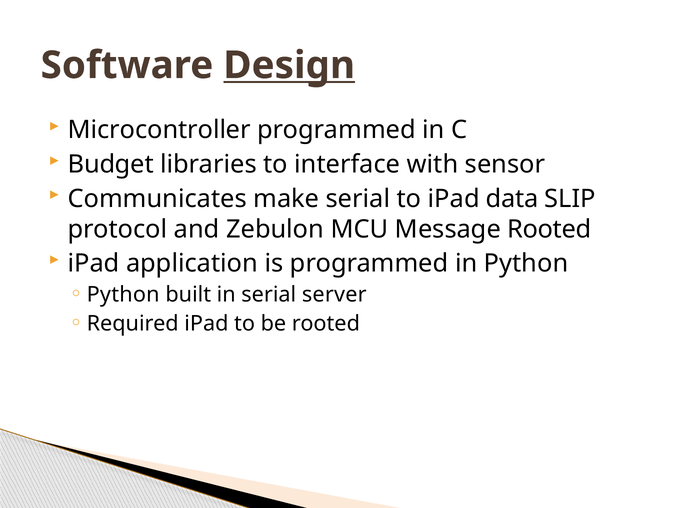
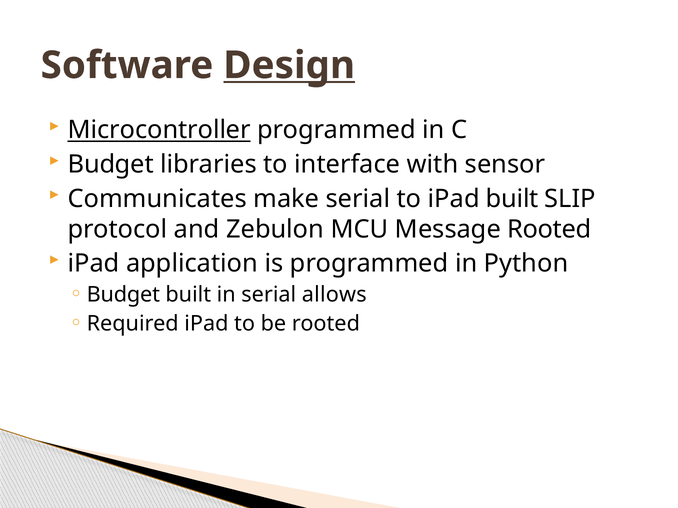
Microcontroller underline: none -> present (159, 130)
iPad data: data -> built (512, 199)
Python: Python -> Budget (123, 295)
server: server -> allows (334, 295)
